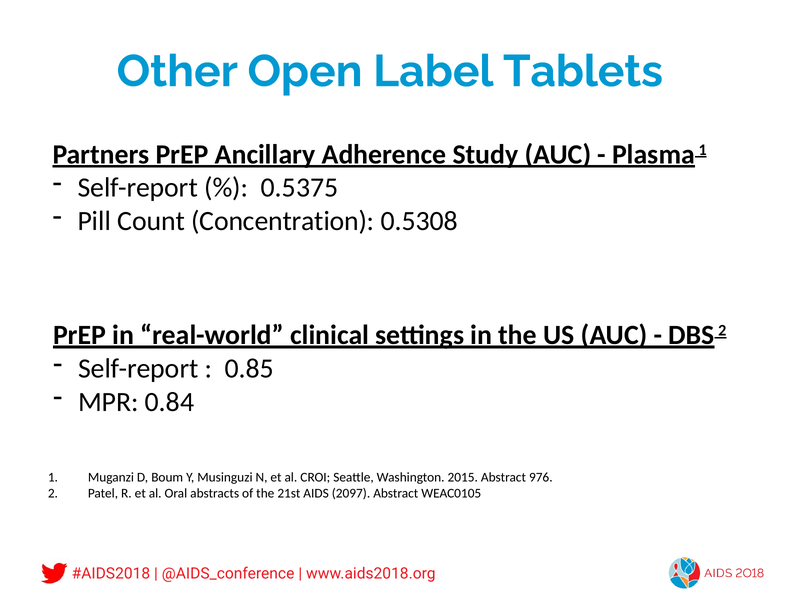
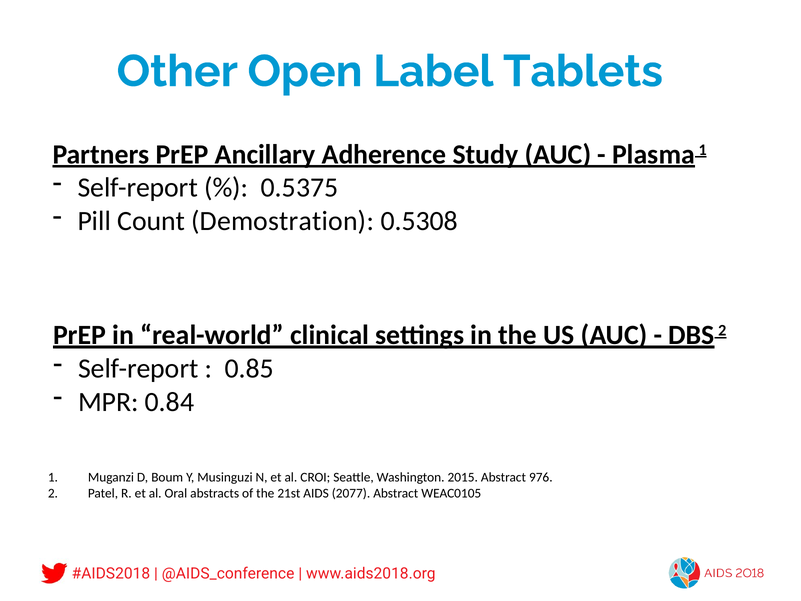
Concentration: Concentration -> Demostration (283, 221)
2097: 2097 -> 2077 (351, 493)
